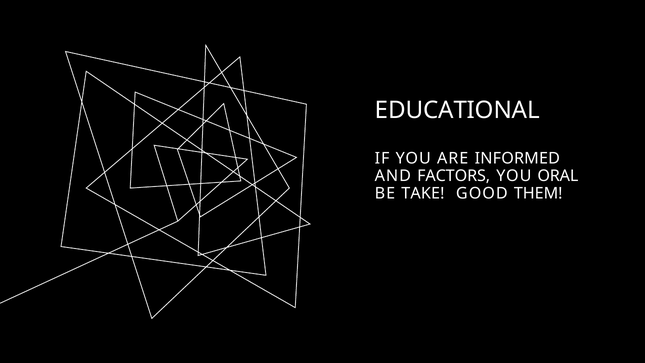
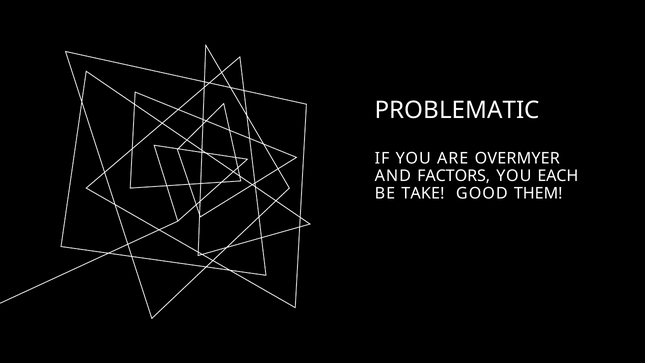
EDUCATIONAL: EDUCATIONAL -> PROBLEMATIC (457, 110)
INFORMED: INFORMED -> OVERMYER (517, 158)
ORAL: ORAL -> EACH (558, 176)
